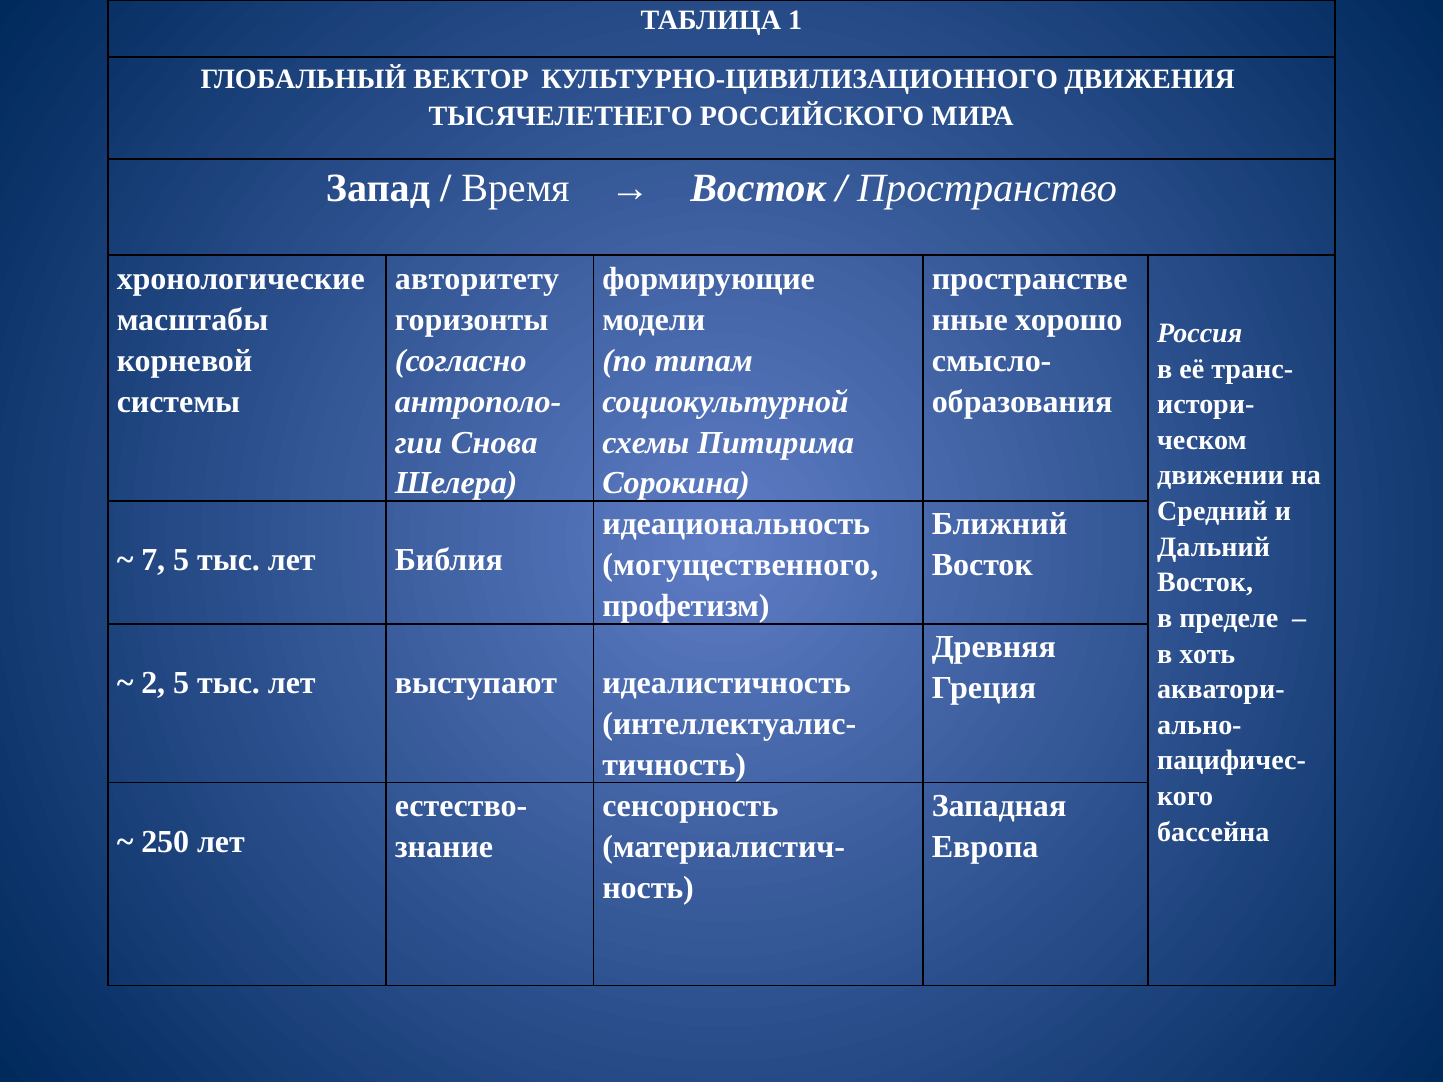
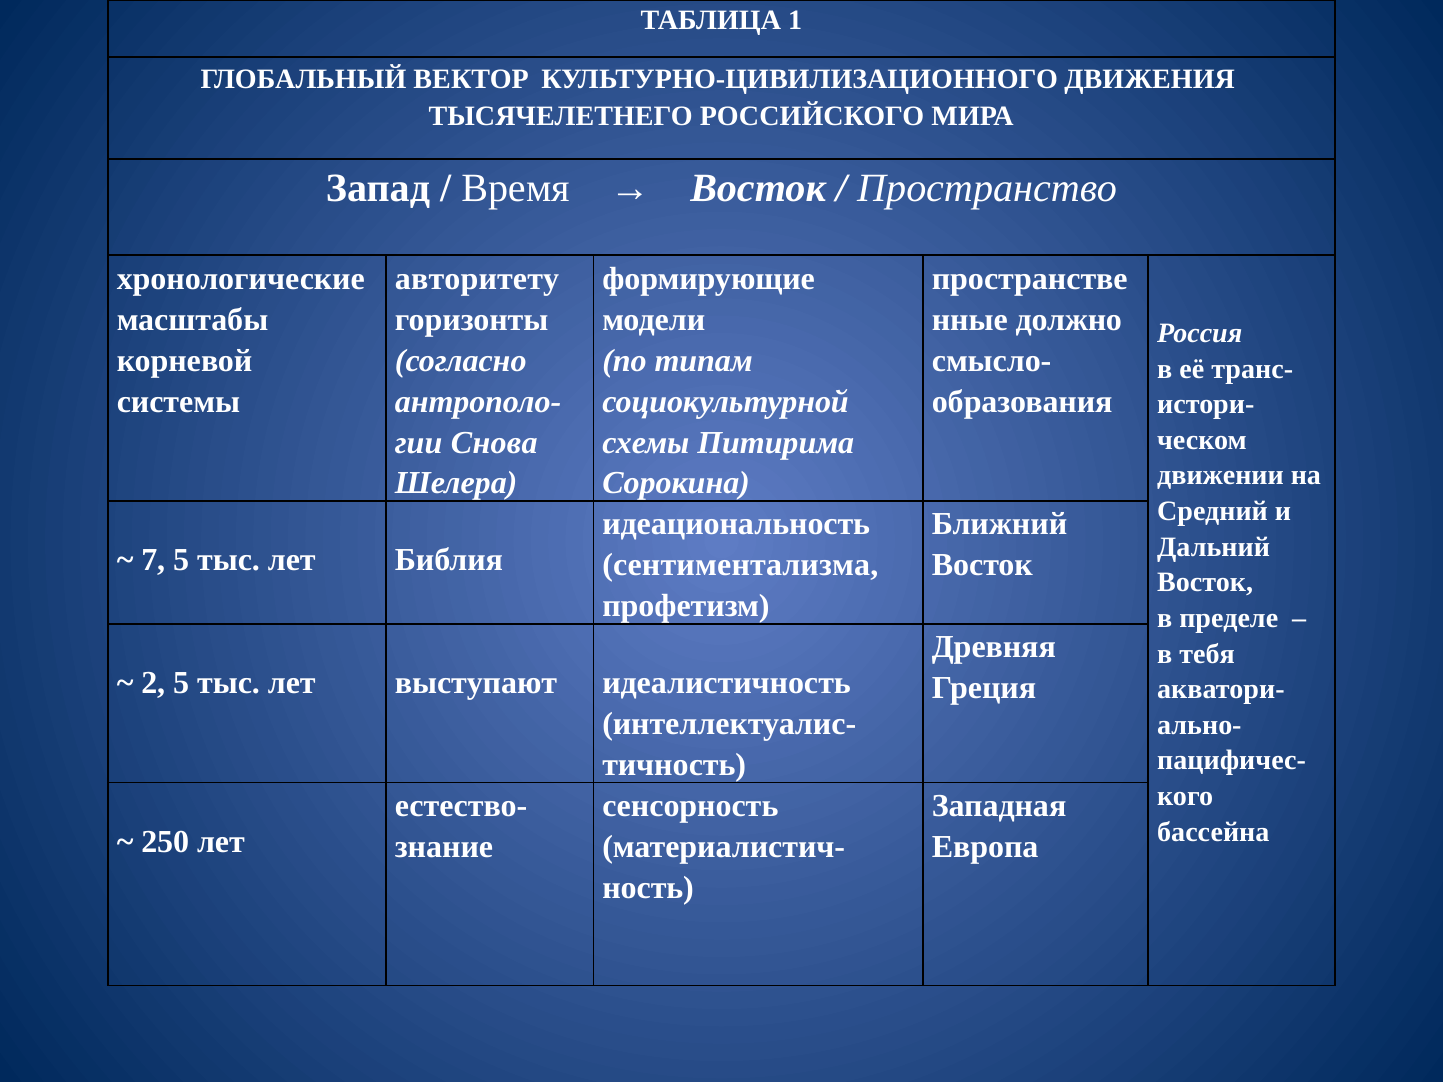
хорошо: хорошо -> должно (1069, 320)
могущественного: могущественного -> сентиментализма (740, 565)
хоть: хоть -> тебя (1207, 654)
